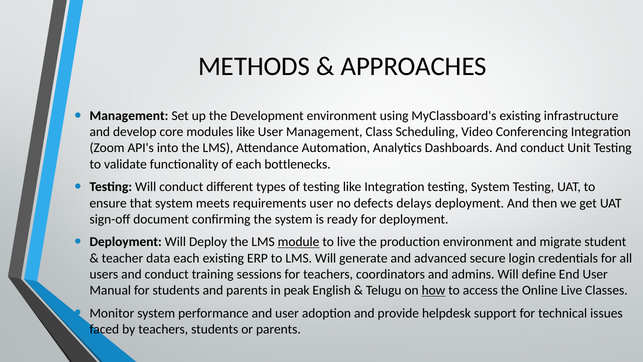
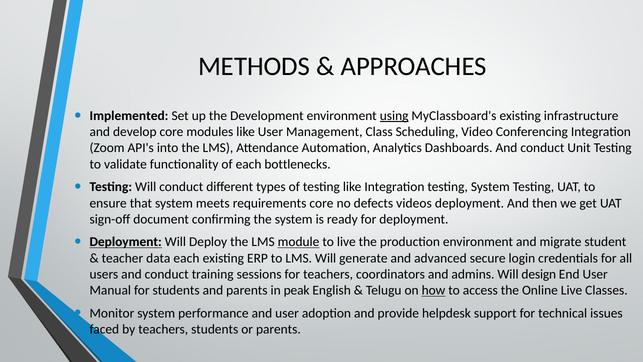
Management: Management -> Implemented (129, 116)
using underline: none -> present (394, 116)
requirements user: user -> core (321, 203)
delays: delays -> videos (414, 203)
Deployment underline: none -> present (126, 242)
define: define -> design (539, 274)
